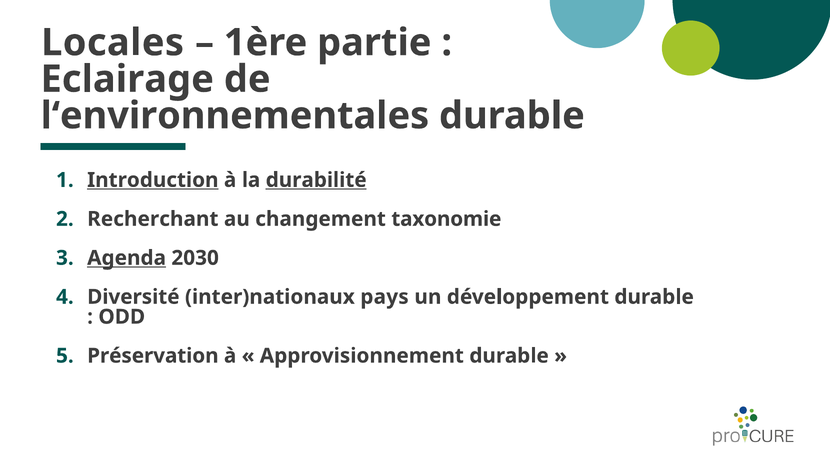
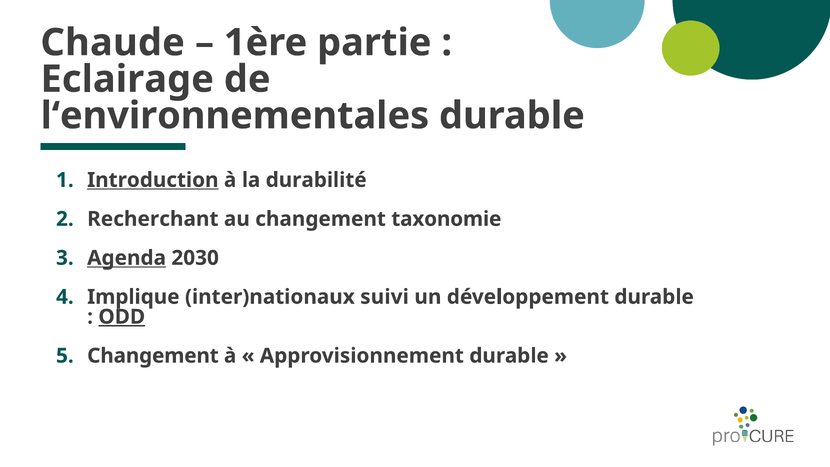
Locales: Locales -> Chaude (113, 43)
durabilité underline: present -> none (316, 180)
Diversité: Diversité -> Implique (133, 297)
pays: pays -> suivi (385, 297)
ODD underline: none -> present (122, 317)
Préservation: Préservation -> Changement (153, 356)
